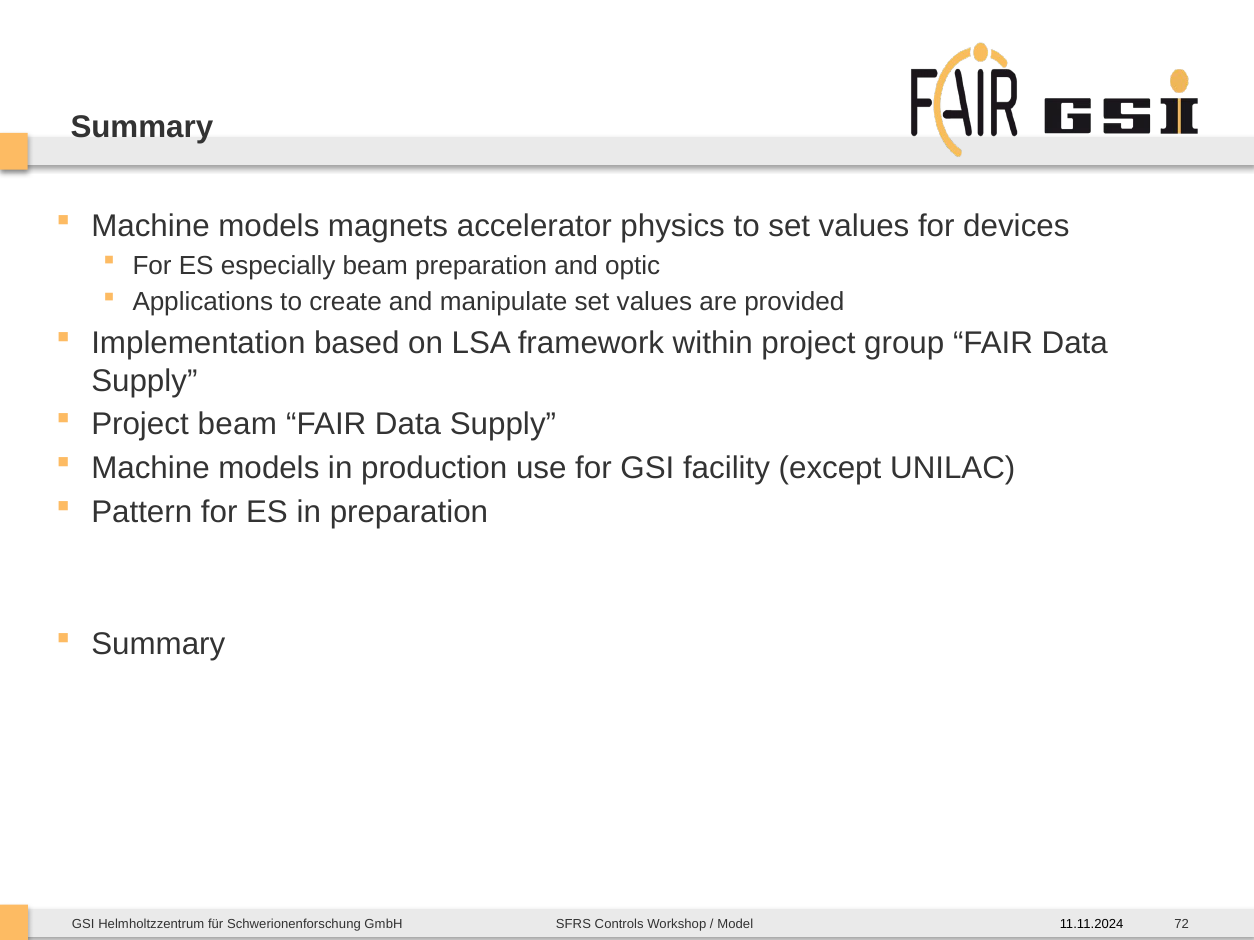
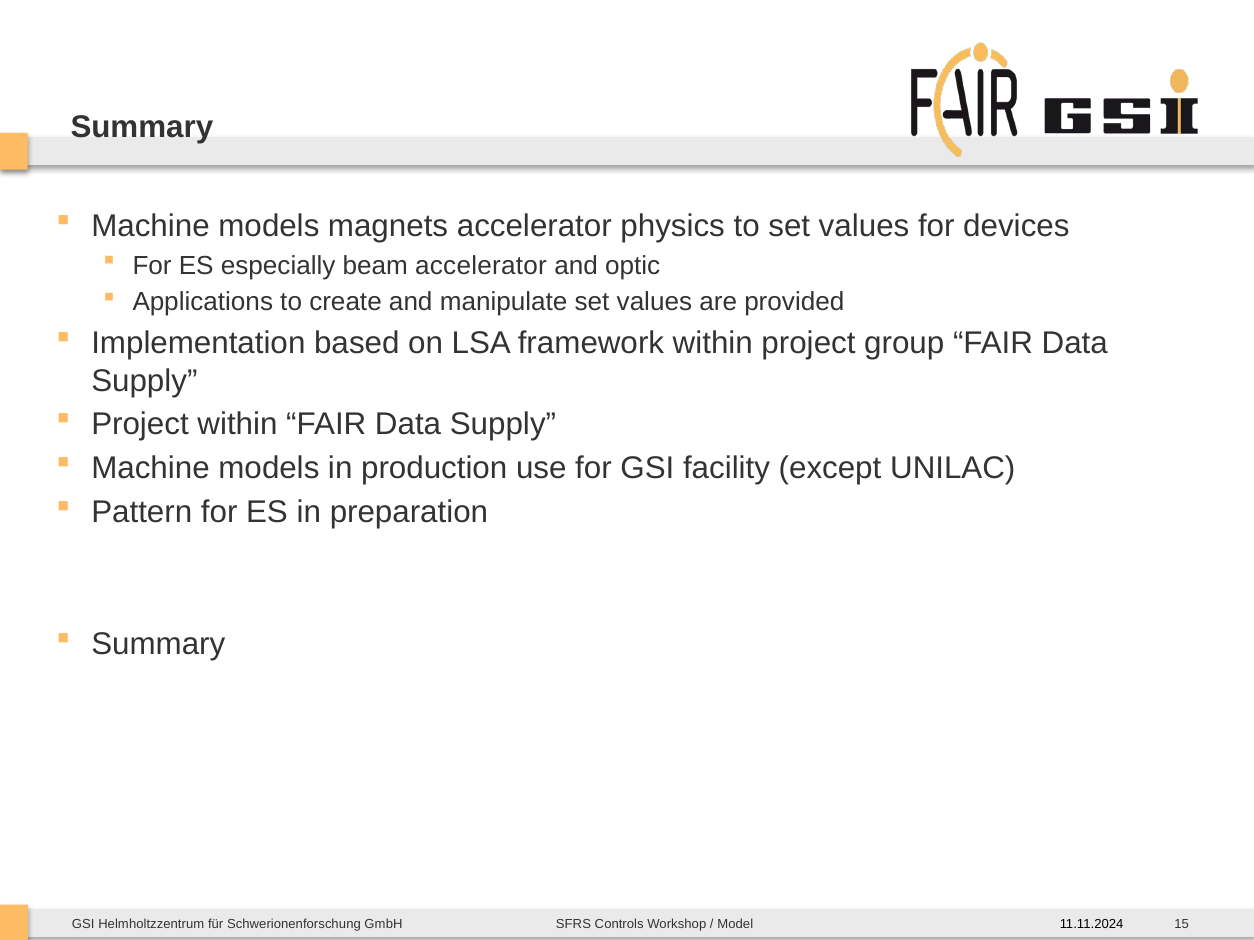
beam preparation: preparation -> accelerator (481, 266)
Project beam: beam -> within (237, 425)
72: 72 -> 15 (1182, 925)
